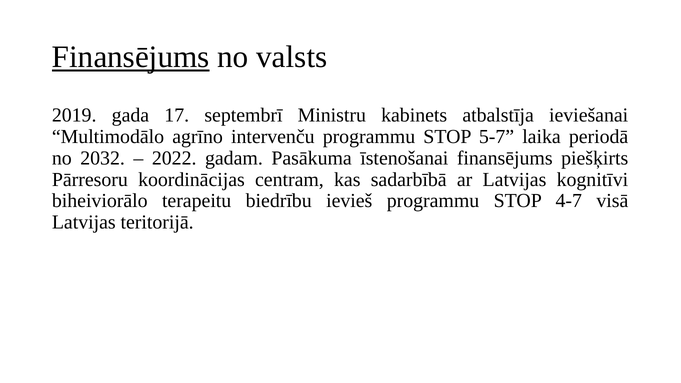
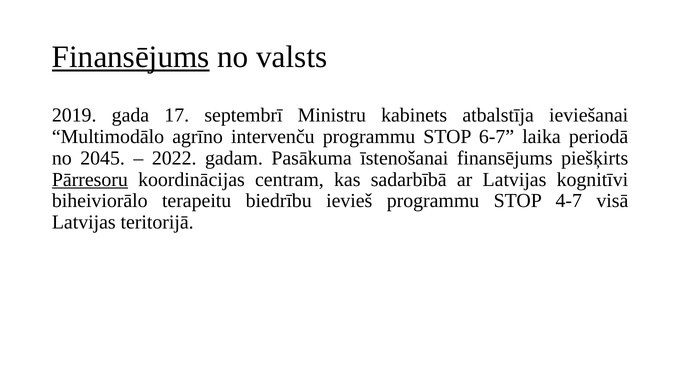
5-7: 5-7 -> 6-7 (497, 137)
2032: 2032 -> 2045 (103, 158)
Pārresoru underline: none -> present (90, 180)
